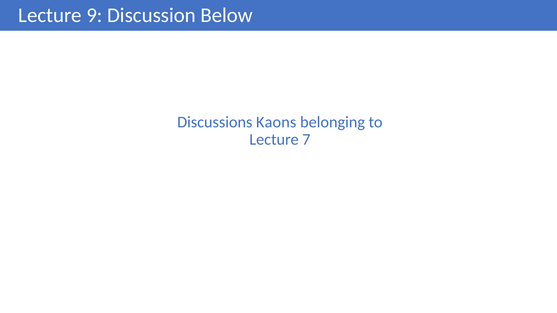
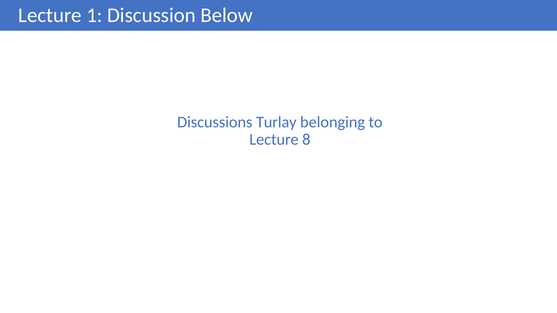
9: 9 -> 1 (94, 15)
Kaons: Kaons -> Turlay (276, 122)
7: 7 -> 8 (306, 140)
